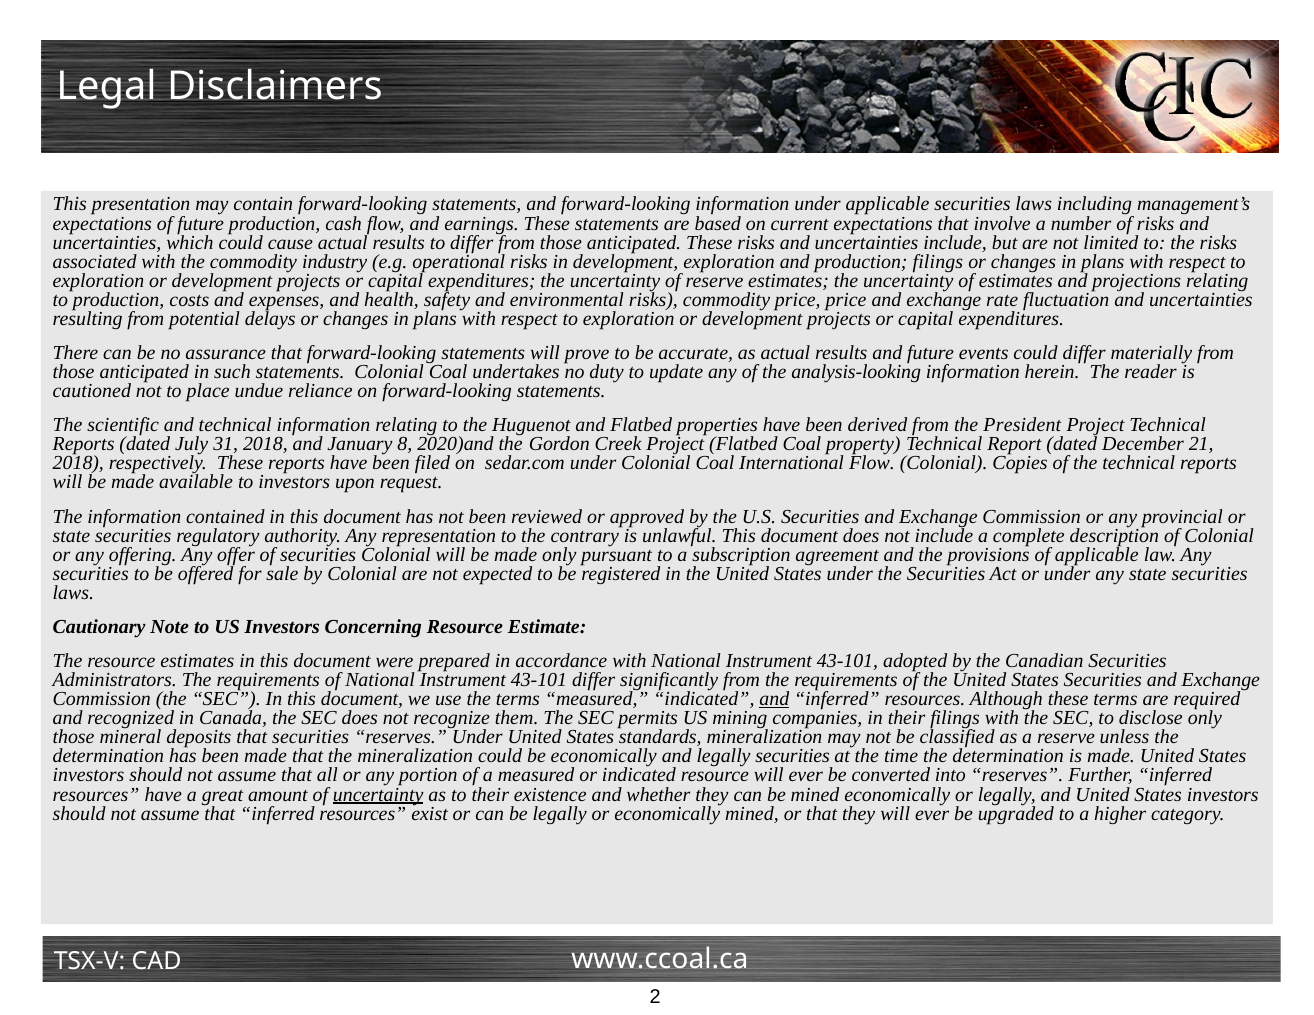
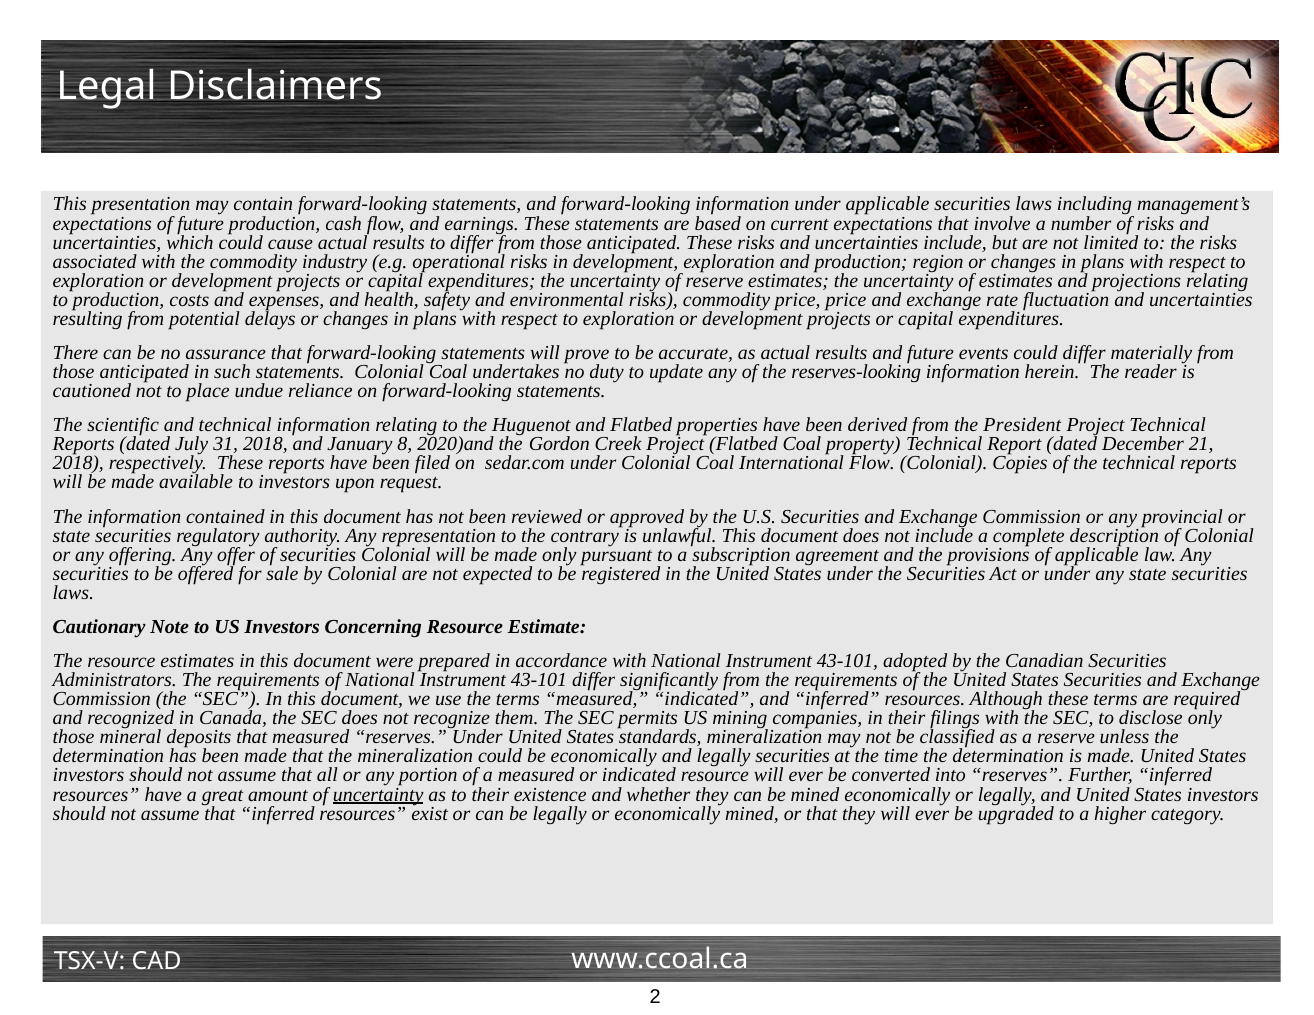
production filings: filings -> region (938, 262)
analysis-looking: analysis-looking -> reserves-looking (856, 372)
and underline: present -> none (774, 699)
that securities: securities -> measured (311, 737)
